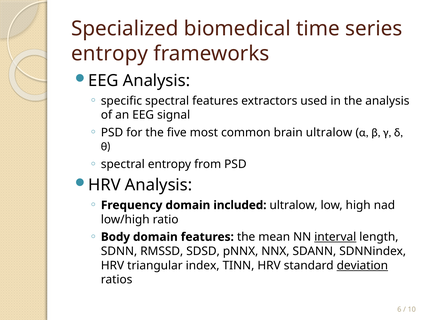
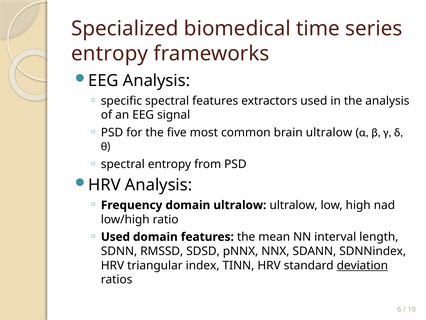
domain included: included -> ultralow (240, 205)
Body: Body -> Used (115, 237)
interval underline: present -> none (335, 237)
